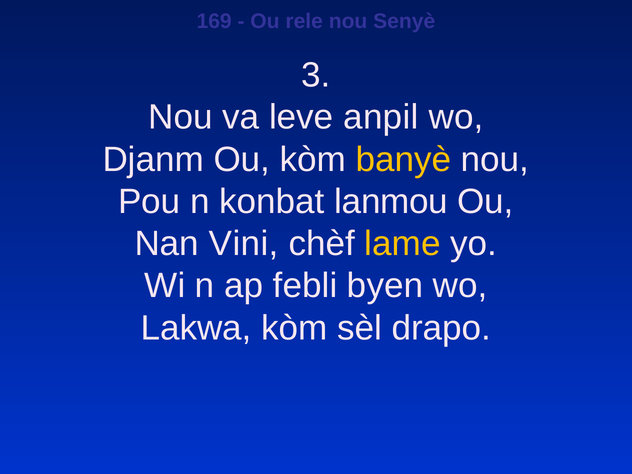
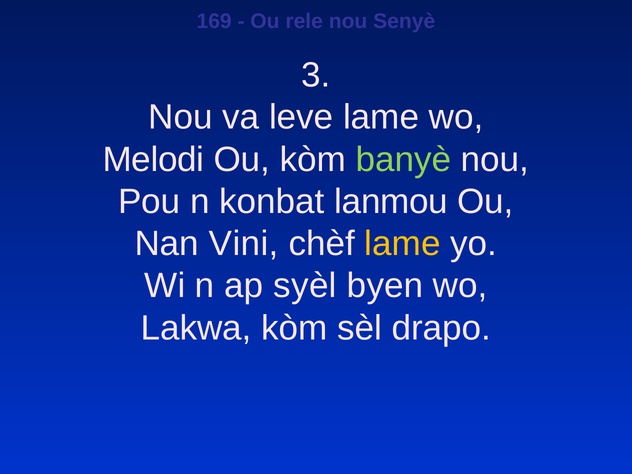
leve anpil: anpil -> lame (381, 117)
Djanm: Djanm -> Melodi (153, 159)
banyè colour: yellow -> light green (403, 159)
febli: febli -> syèl (305, 286)
